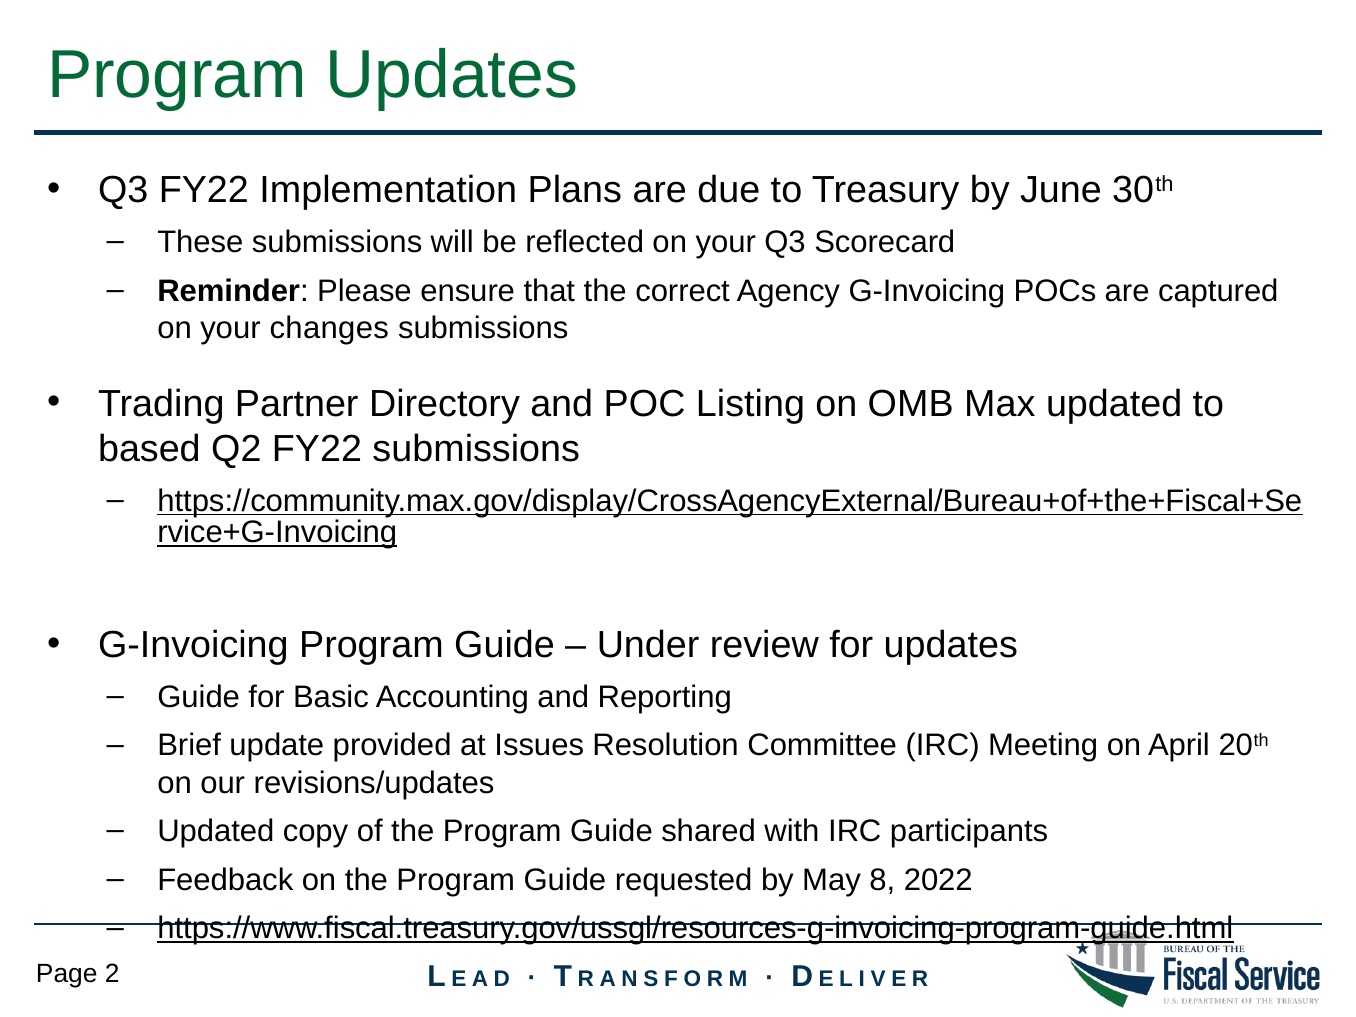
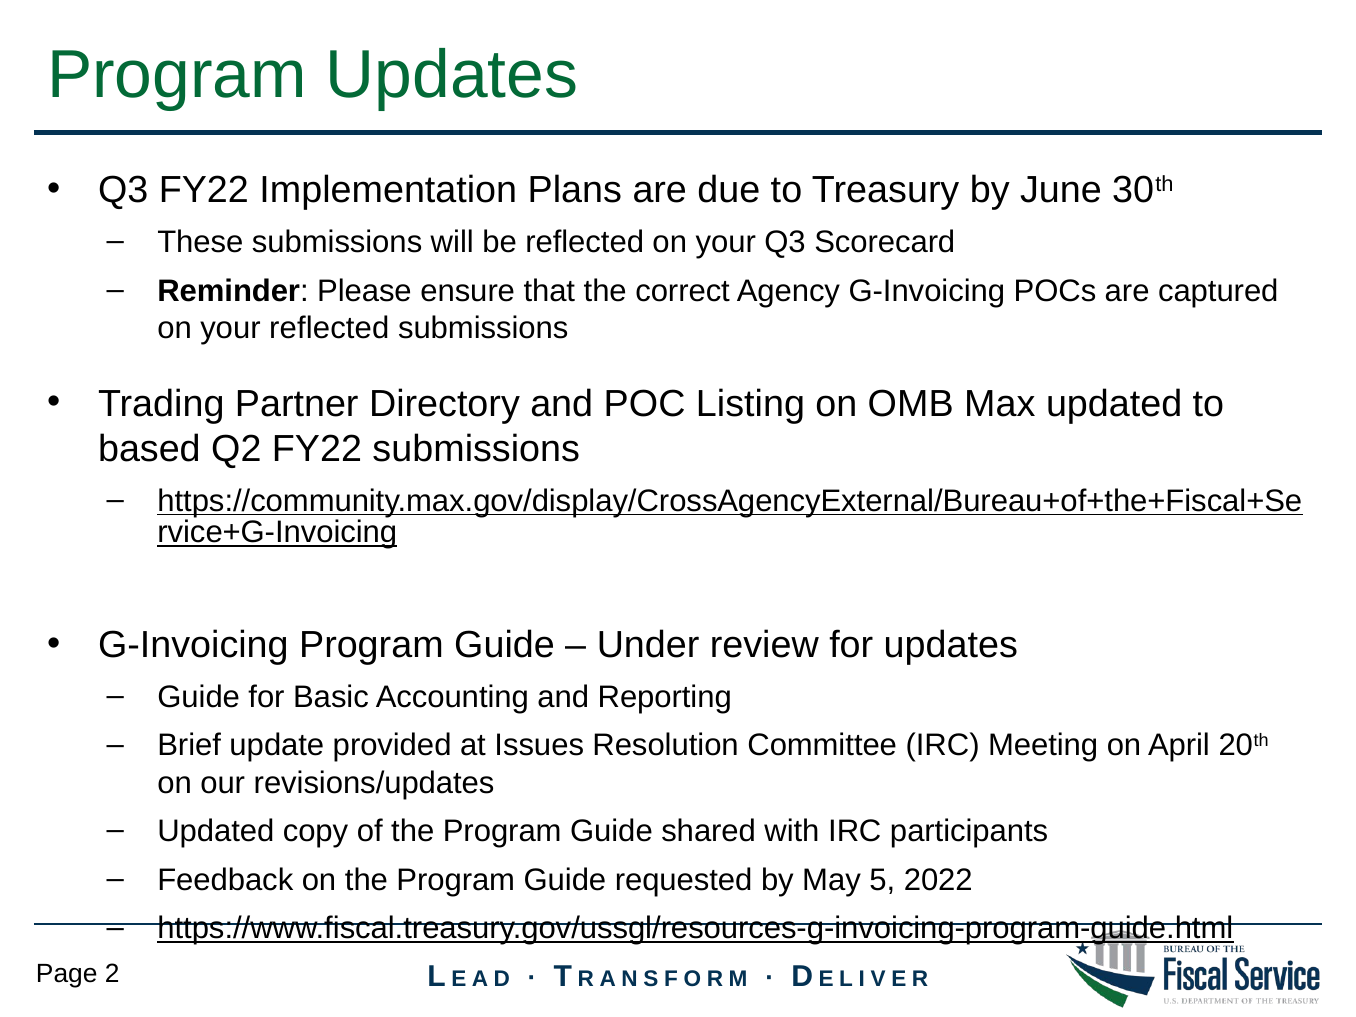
your changes: changes -> reflected (329, 328)
8: 8 -> 5 (882, 880)
